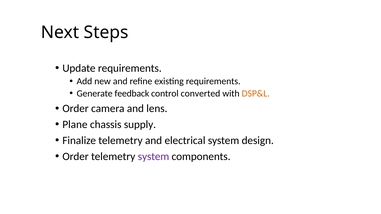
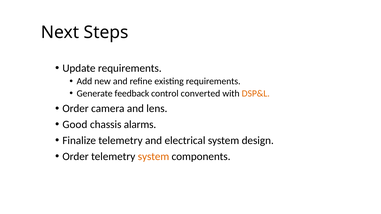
Plane: Plane -> Good (75, 125)
supply: supply -> alarms (140, 125)
system colour: purple -> orange (153, 157)
